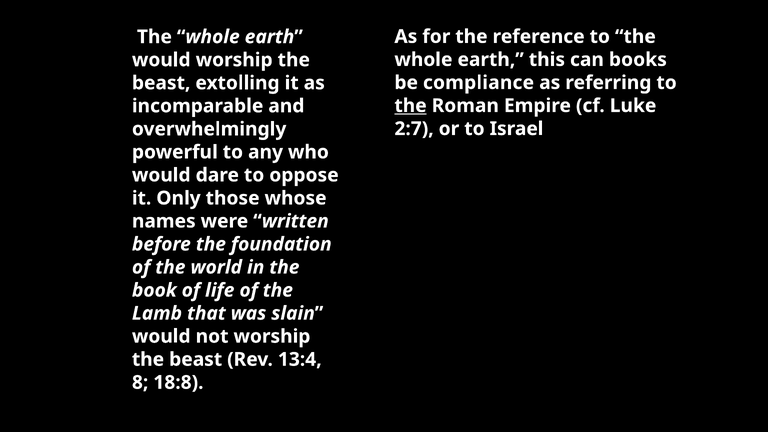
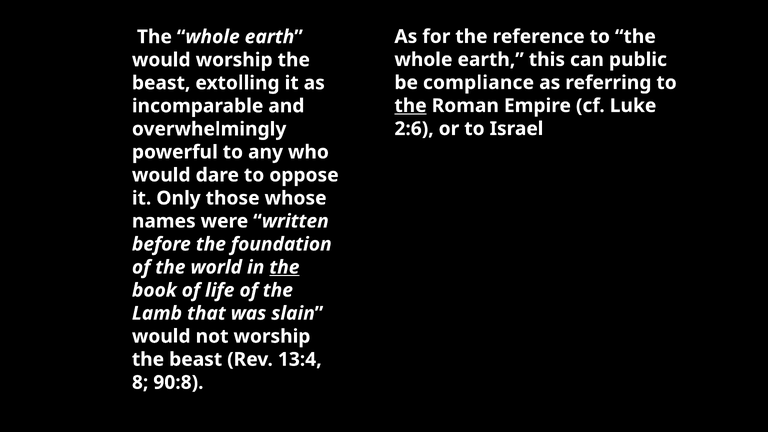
books: books -> public (638, 60)
2:7: 2:7 -> 2:6 (414, 129)
the underline: none -> present (284, 267)
18:8: 18:8 -> 90:8 (178, 382)
